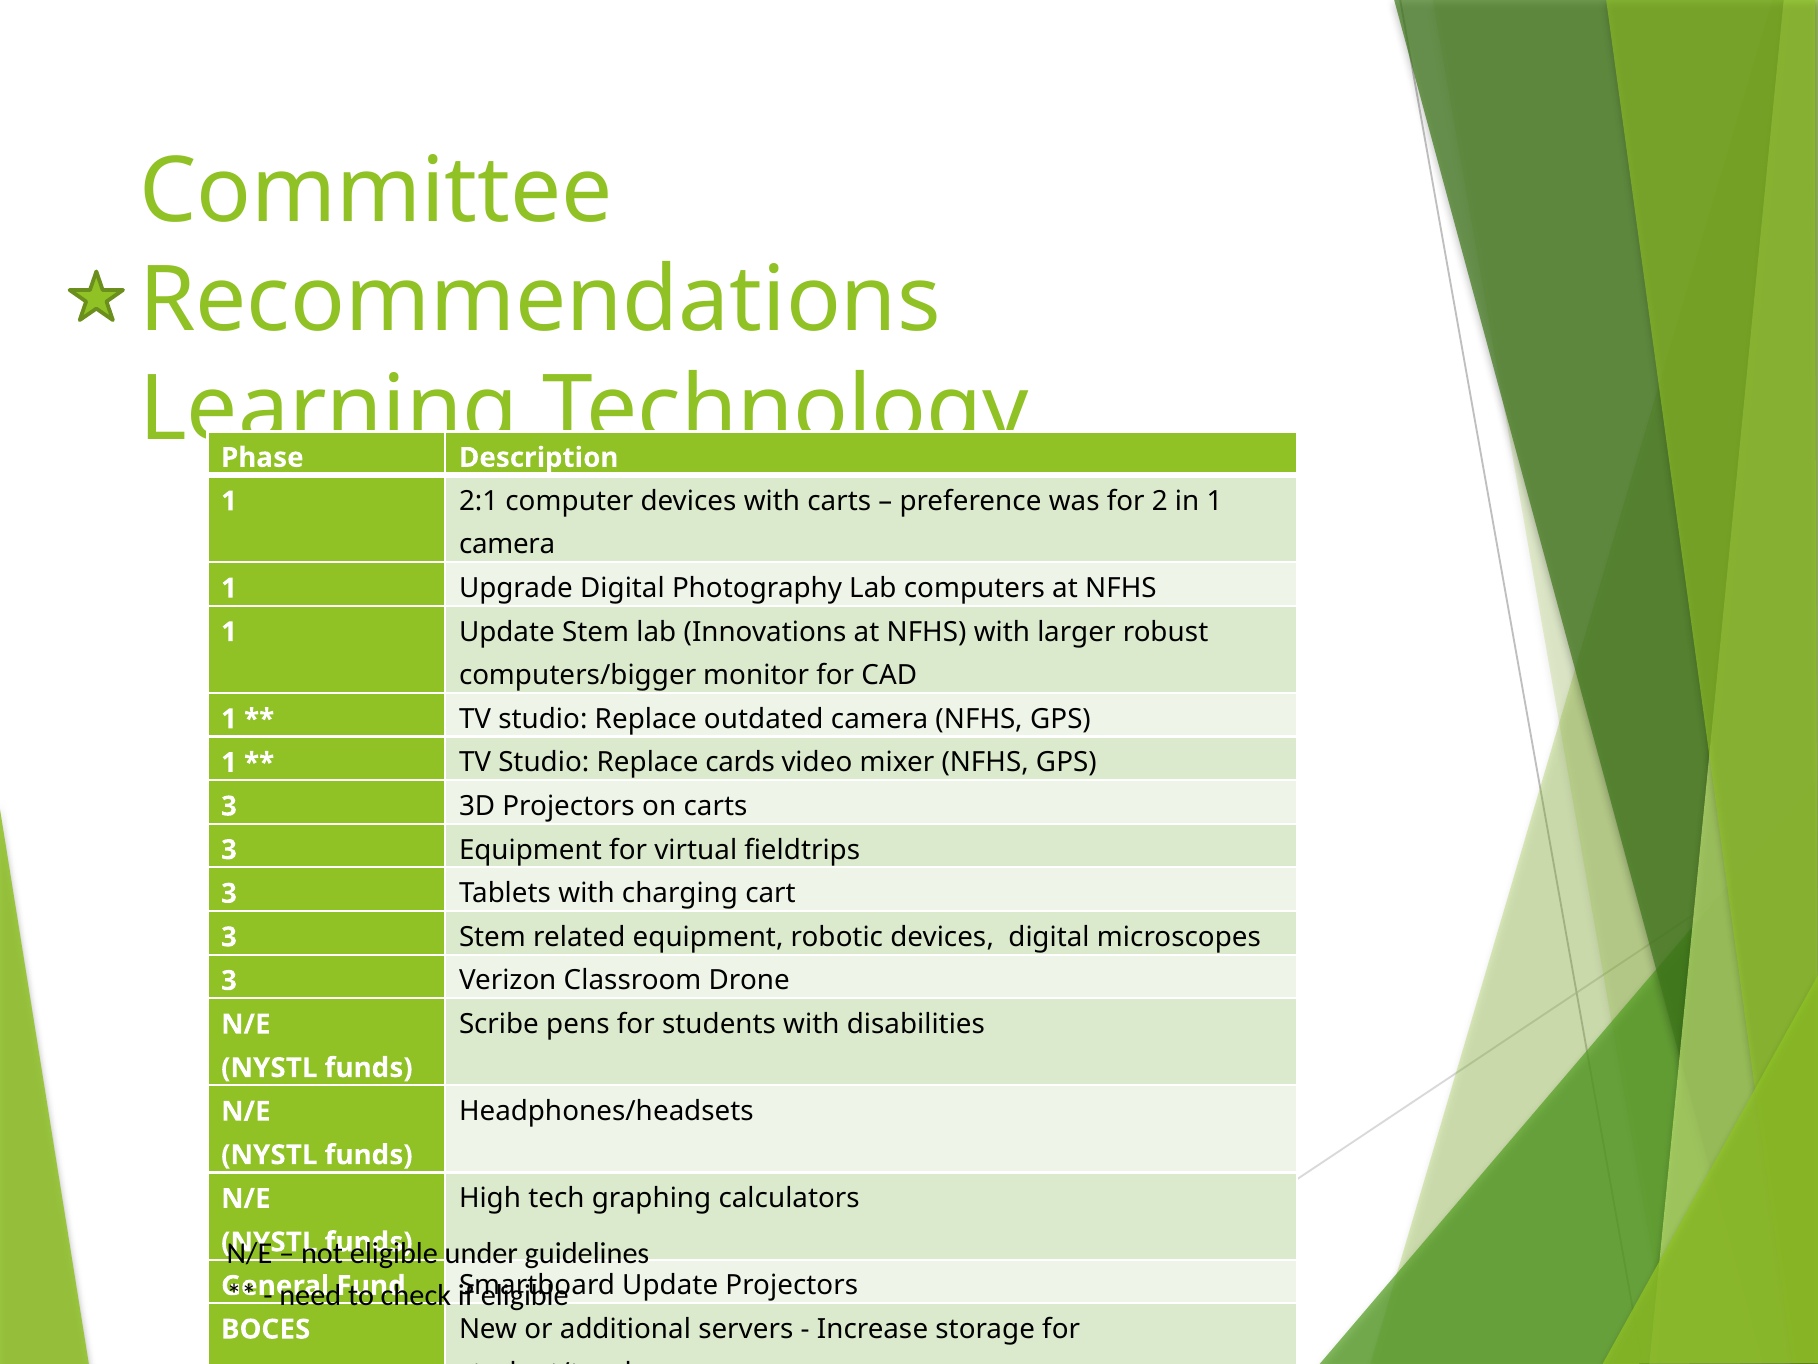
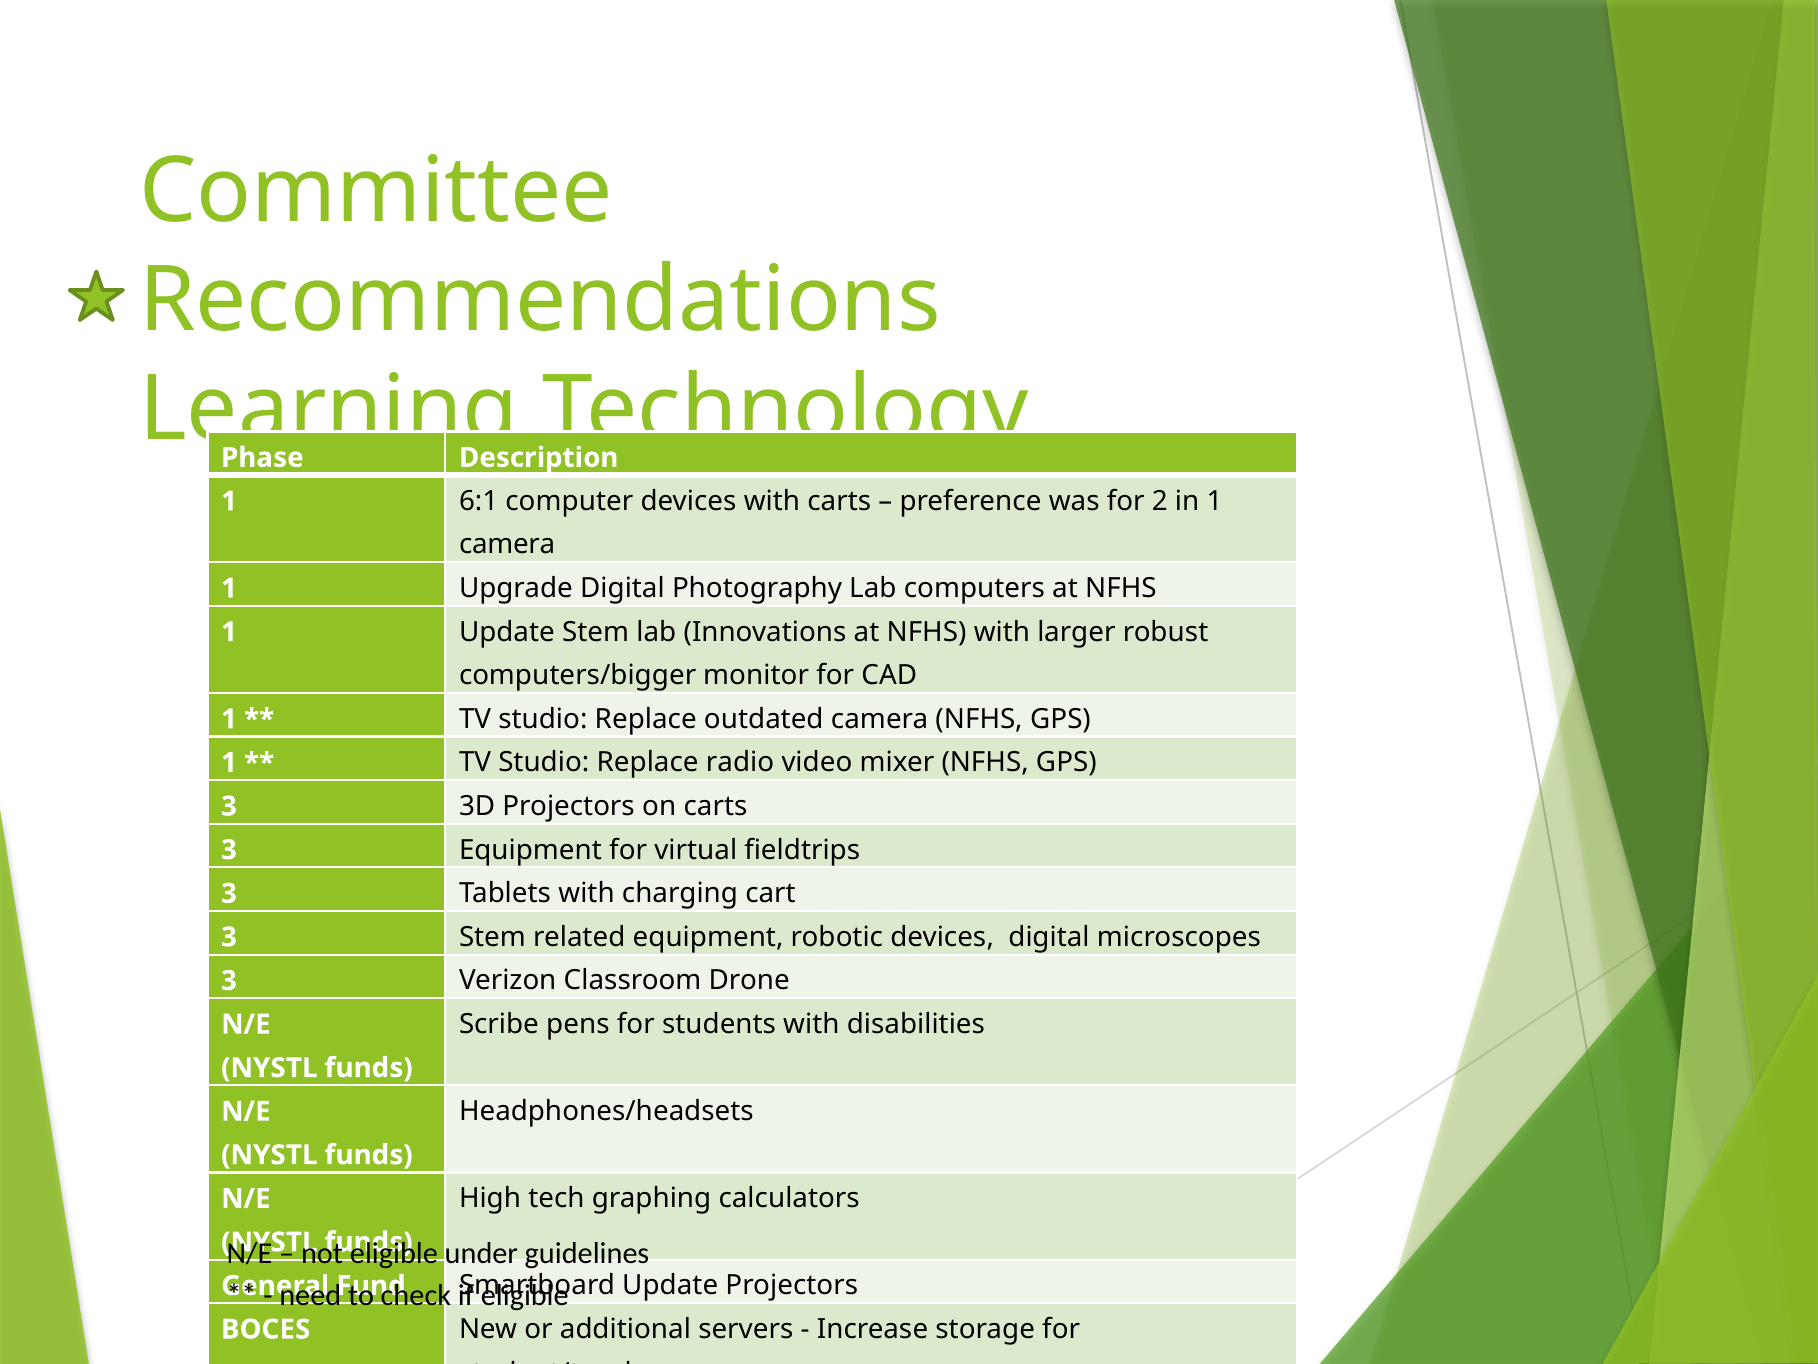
2:1: 2:1 -> 6:1 (479, 501)
cards: cards -> radio (740, 762)
